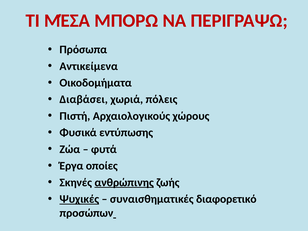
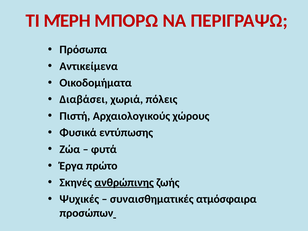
ΜΈΣΑ: ΜΈΣΑ -> ΜΈΡΗ (67, 21)
οποίες: οποίες -> πρώτο (102, 166)
Ψυχικές underline: present -> none (79, 199)
διαφορετικό: διαφορετικό -> ατμόσφαιρα (226, 199)
